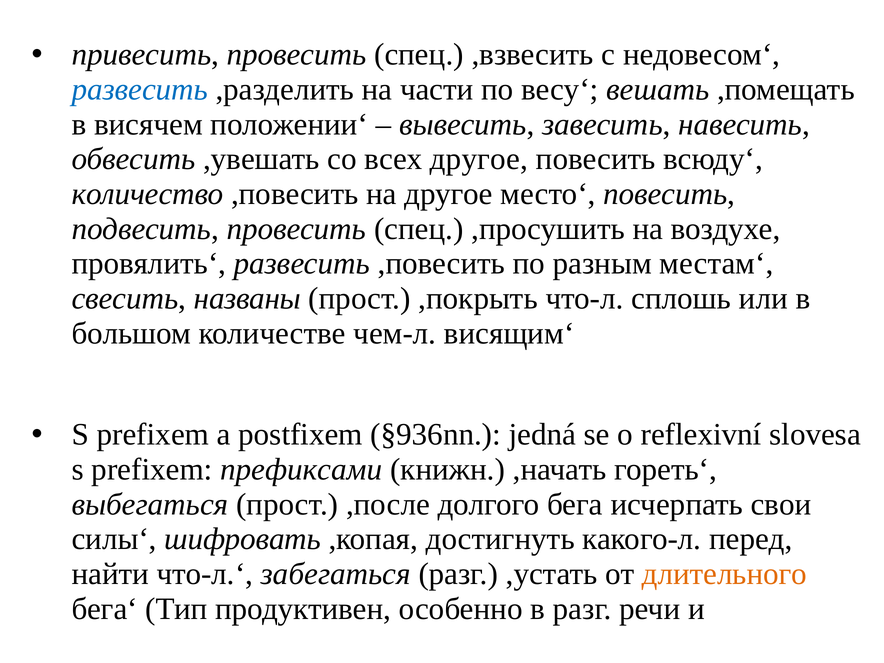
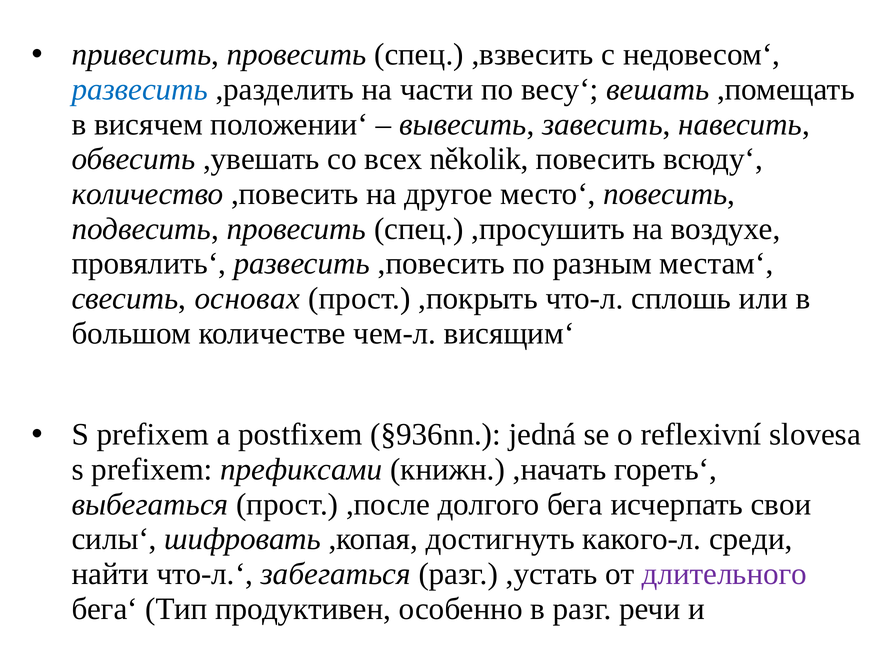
всех другое: другое -> několik (479, 159)
названы: названы -> основах (247, 298)
перед: перед -> среди (751, 539)
длительного colour: orange -> purple (724, 574)
